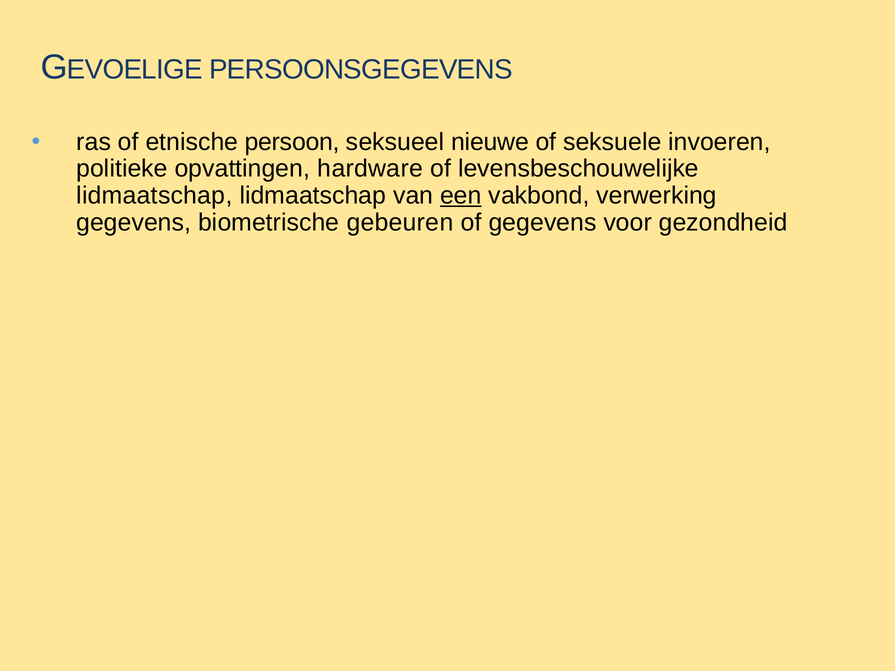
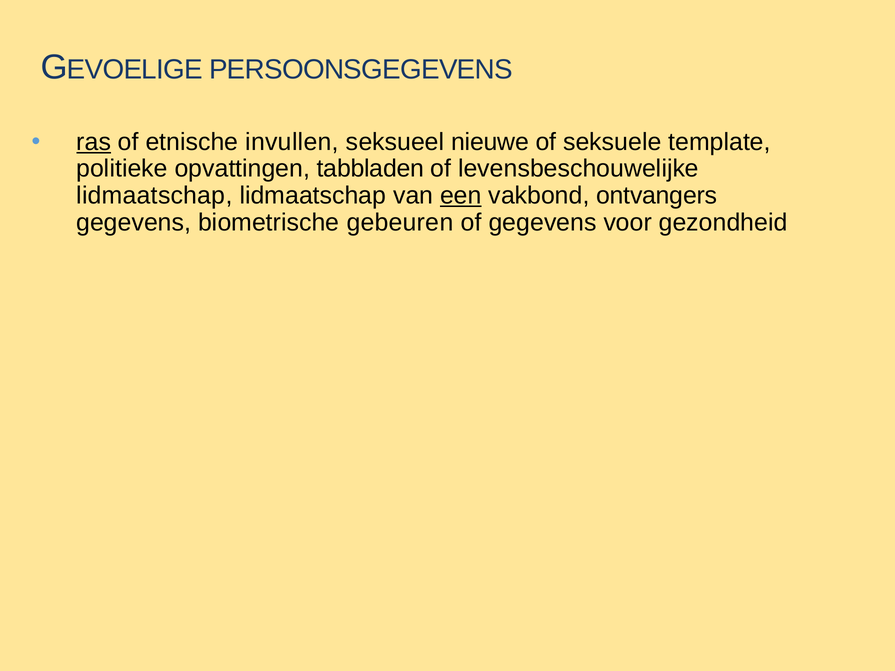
ras underline: none -> present (94, 142)
persoon: persoon -> invullen (292, 142)
invoeren: invoeren -> template (720, 142)
hardware: hardware -> tabbladen (370, 169)
verwerking: verwerking -> ontvangers (657, 196)
